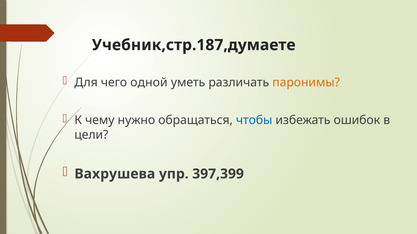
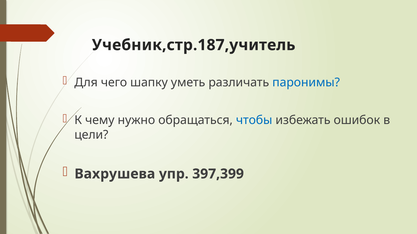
Учебник,стр.187,думаете: Учебник,стр.187,думаете -> Учебник,стр.187,учитель (194, 45)
одной: одной -> шапку (149, 83)
паронимы colour: orange -> blue (306, 83)
